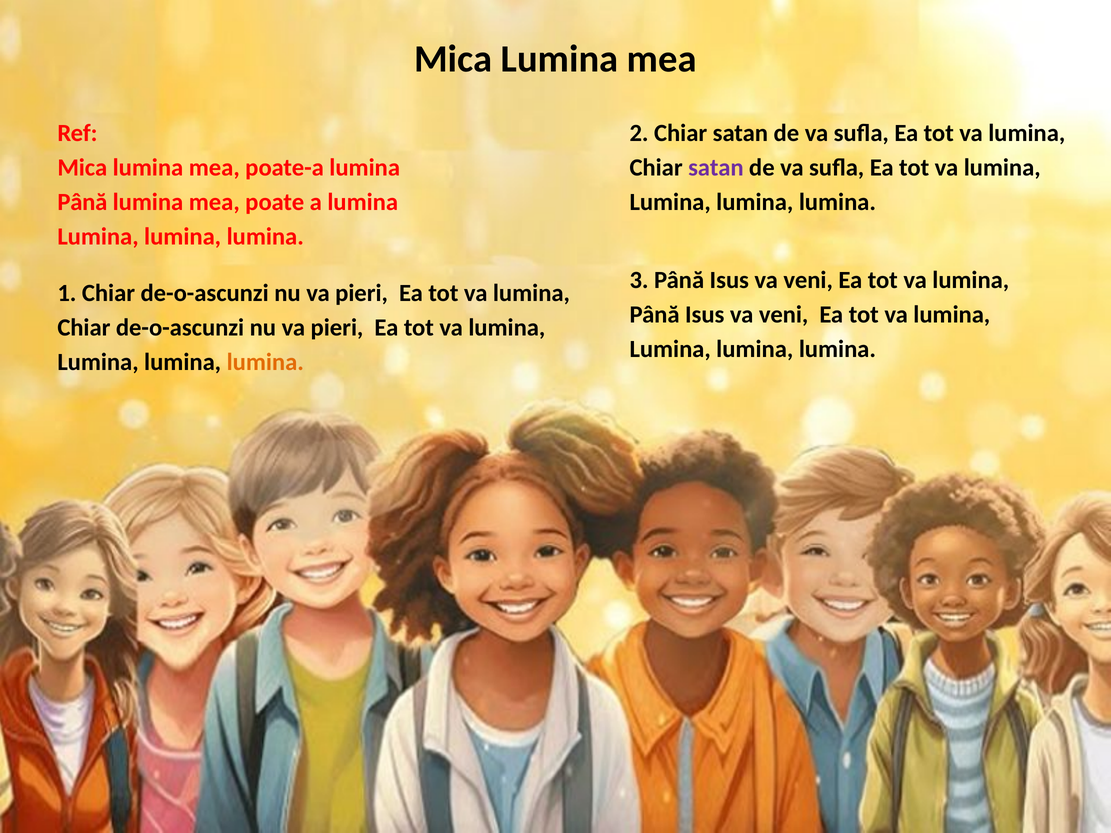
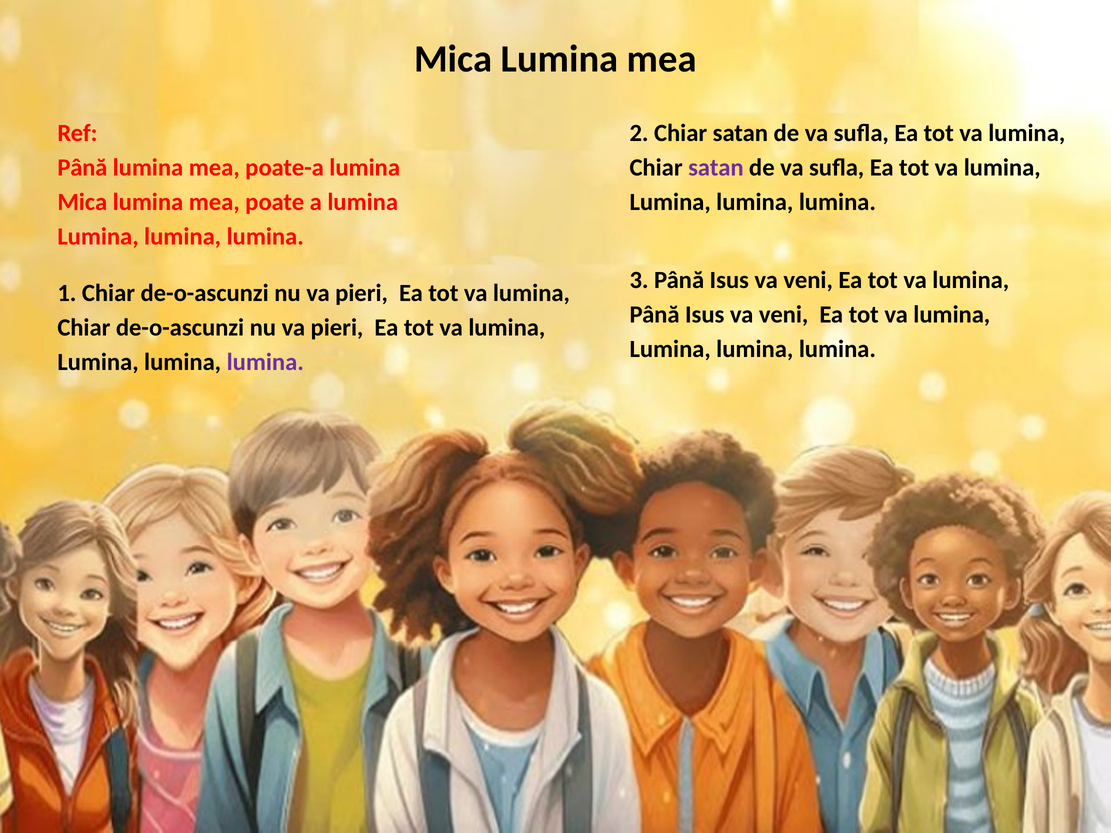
Mica: Mica -> Până (82, 168)
Până: Până -> Mica (82, 202)
lumina colour: orange -> purple (265, 362)
